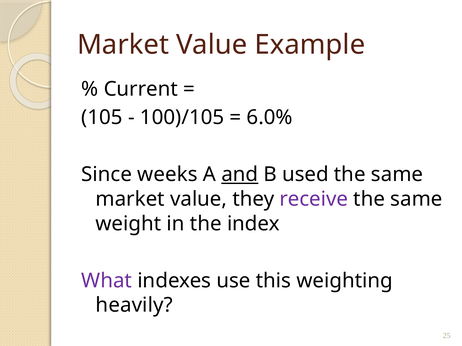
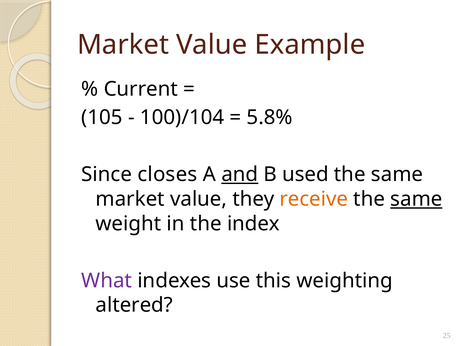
100)/105: 100)/105 -> 100)/104 (182, 118)
6.0%: 6.0% -> 5.8% (270, 118)
weeks: weeks -> closes (167, 175)
receive colour: purple -> orange (314, 199)
same underline: none -> present (416, 199)
heavily: heavily -> altered (134, 306)
